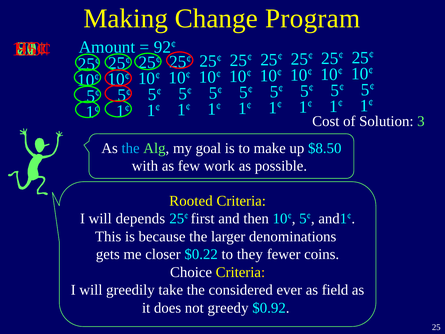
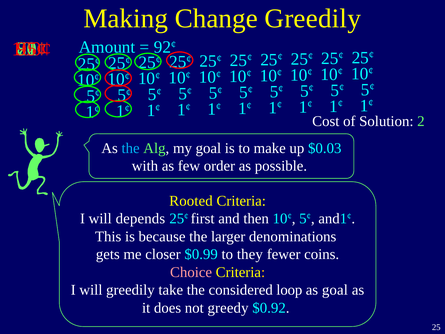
Change Program: Program -> Greedily (313, 19)
3: 3 -> 2 (421, 121)
$8.50: $8.50 -> $0.03 (325, 148)
work: work -> order (219, 166)
$0.22: $0.22 -> $0.99 (201, 254)
Choice colour: white -> pink (191, 272)
ever: ever -> loop (289, 290)
as field: field -> goal (335, 290)
